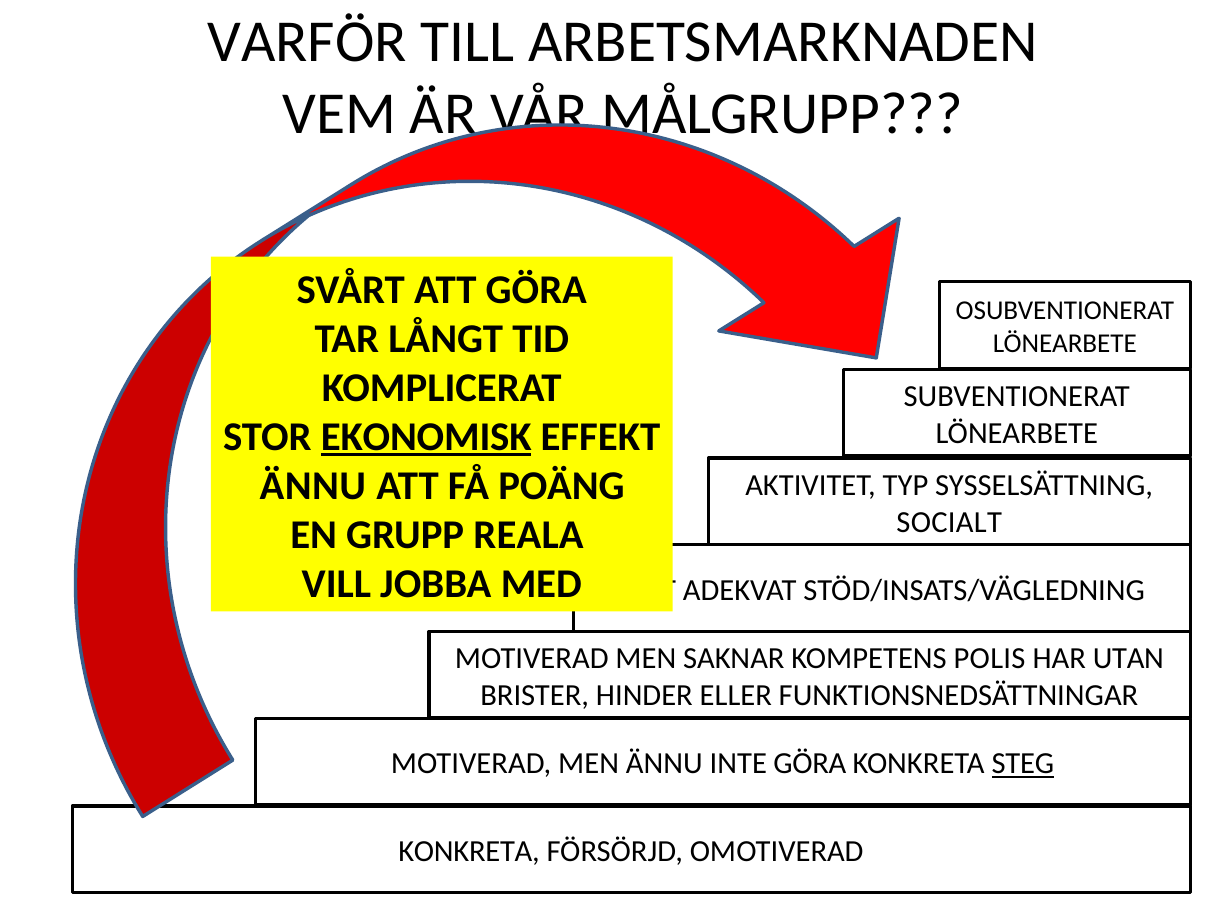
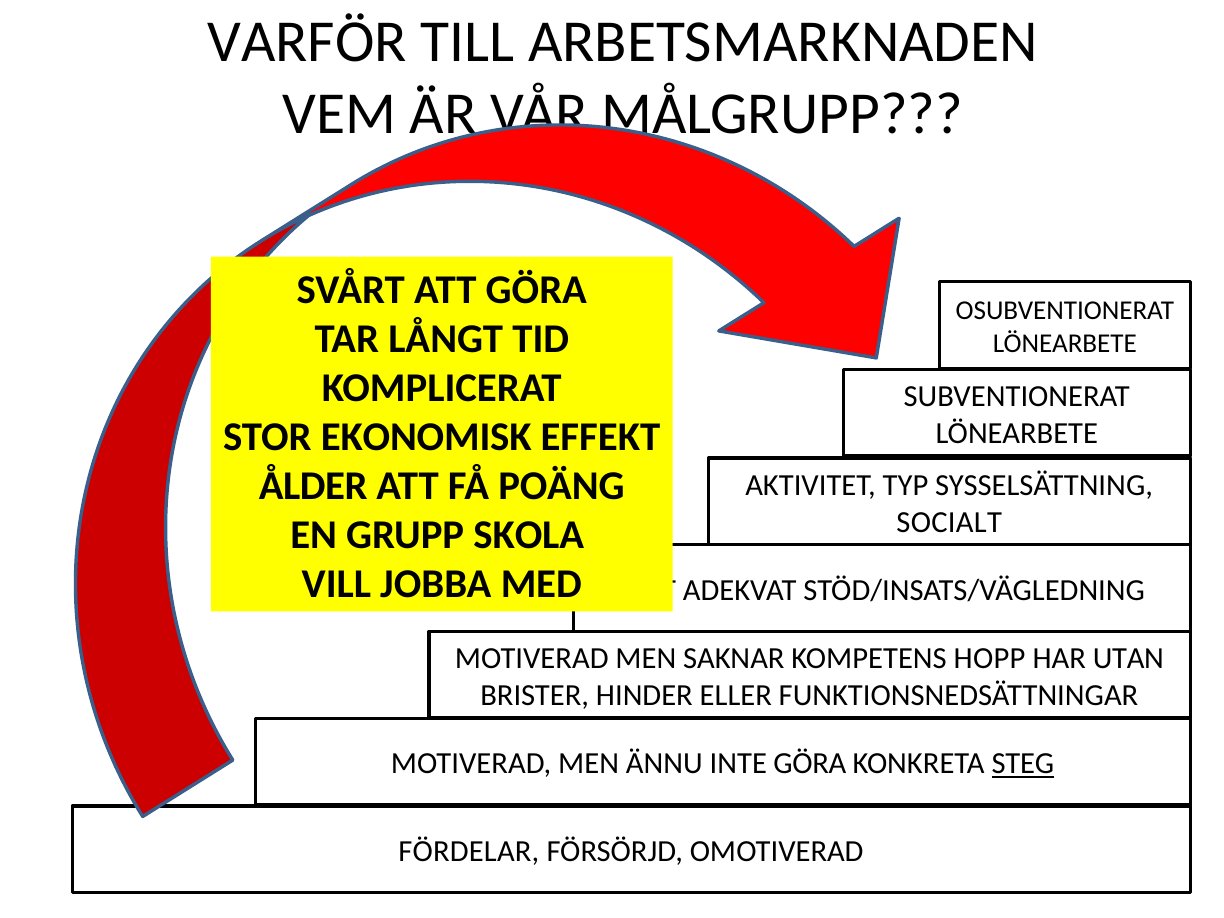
EKONOMISK underline: present -> none (426, 437)
ÄNNU: ÄNNU -> ÅLDER (313, 486)
REALA: REALA -> SKOLA (529, 535)
POLIS: POLIS -> HOPP (990, 659)
KONKRETA: KONKRETA -> FÖRDELAR (469, 851)
